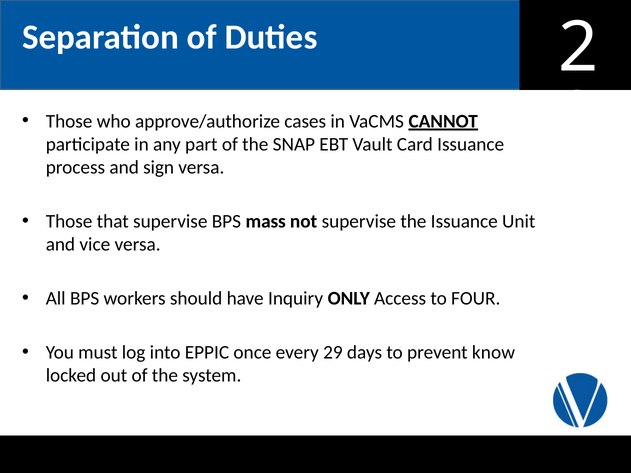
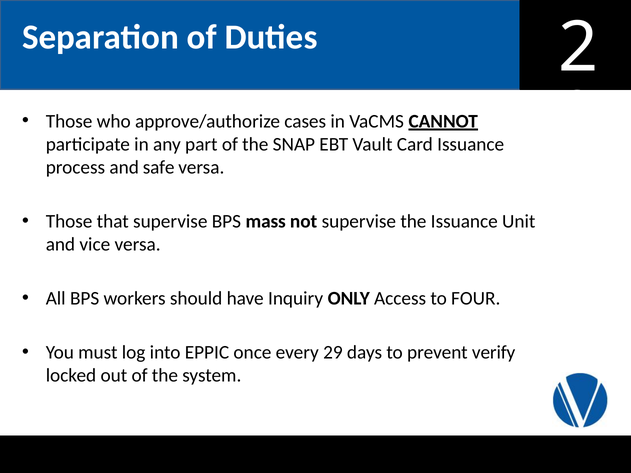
sign: sign -> safe (159, 167)
know: know -> verify (494, 352)
